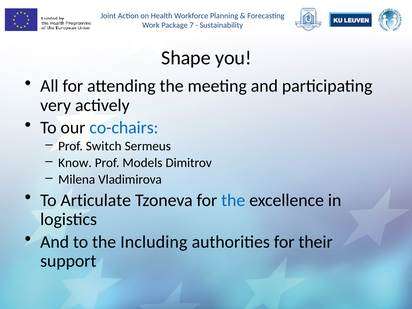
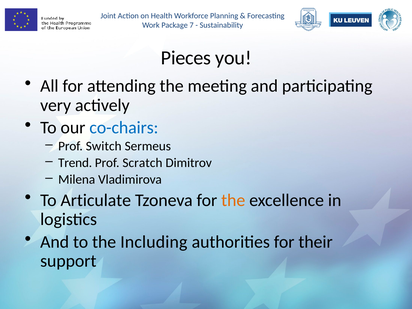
Shape: Shape -> Pieces (186, 58)
Know: Know -> Trend (75, 163)
Models: Models -> Scratch (142, 163)
the colour: blue -> orange (233, 200)
